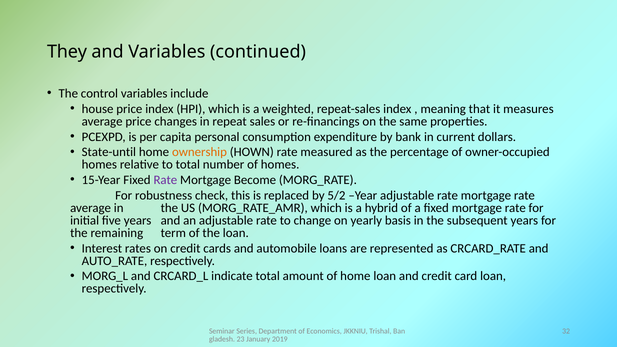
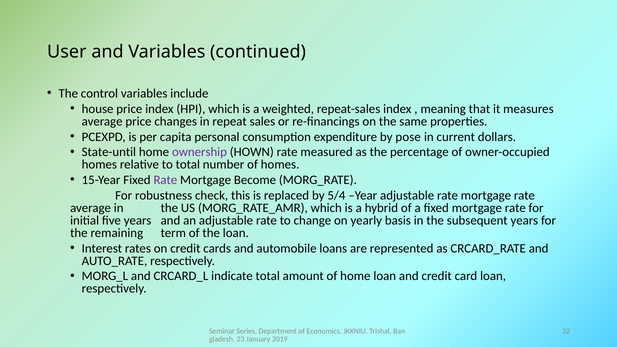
They: They -> User (67, 52)
bank: bank -> pose (408, 137)
ownership colour: orange -> purple (199, 152)
5/2: 5/2 -> 5/4 (336, 196)
